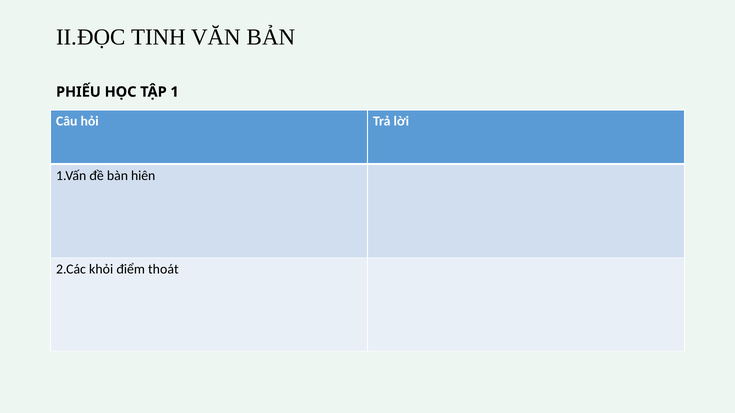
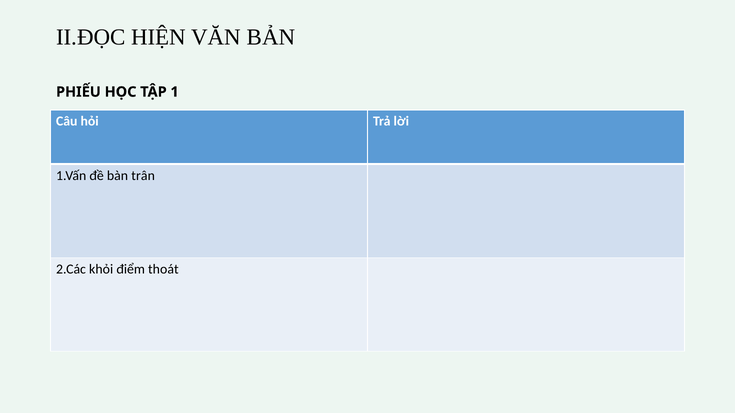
TINH: TINH -> HIỆN (159, 37)
hiên: hiên -> trân (143, 176)
